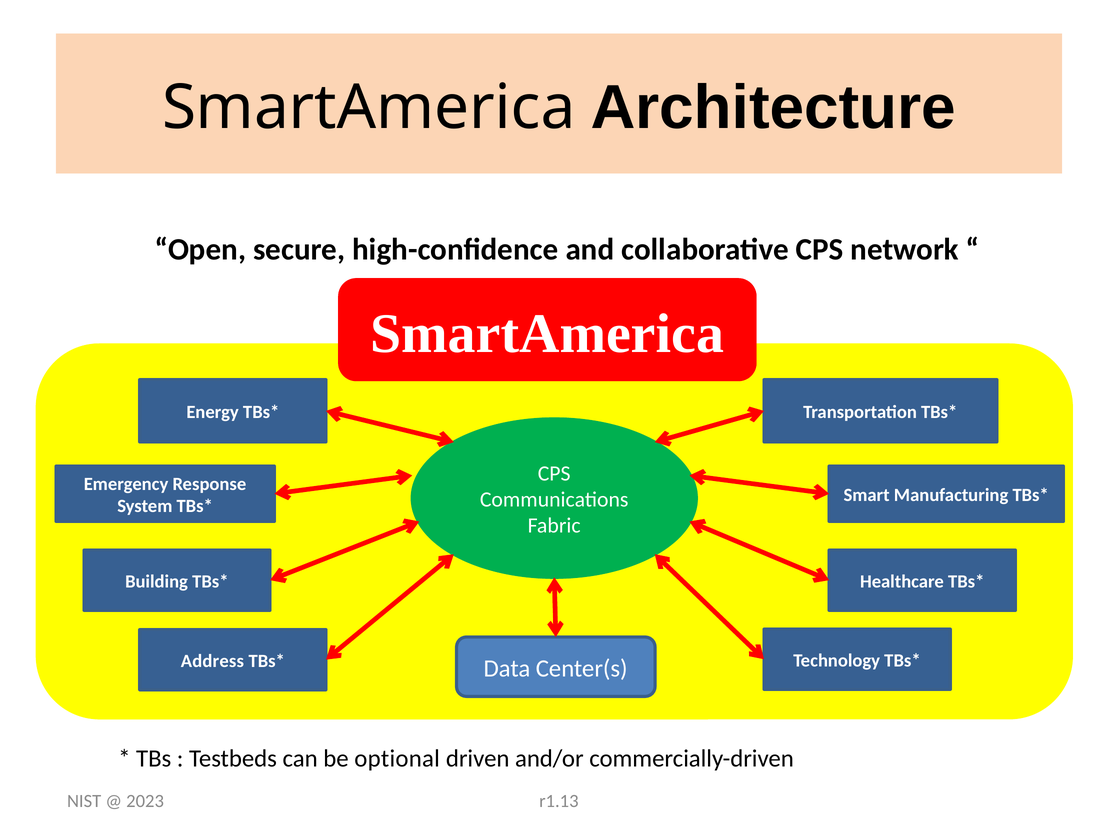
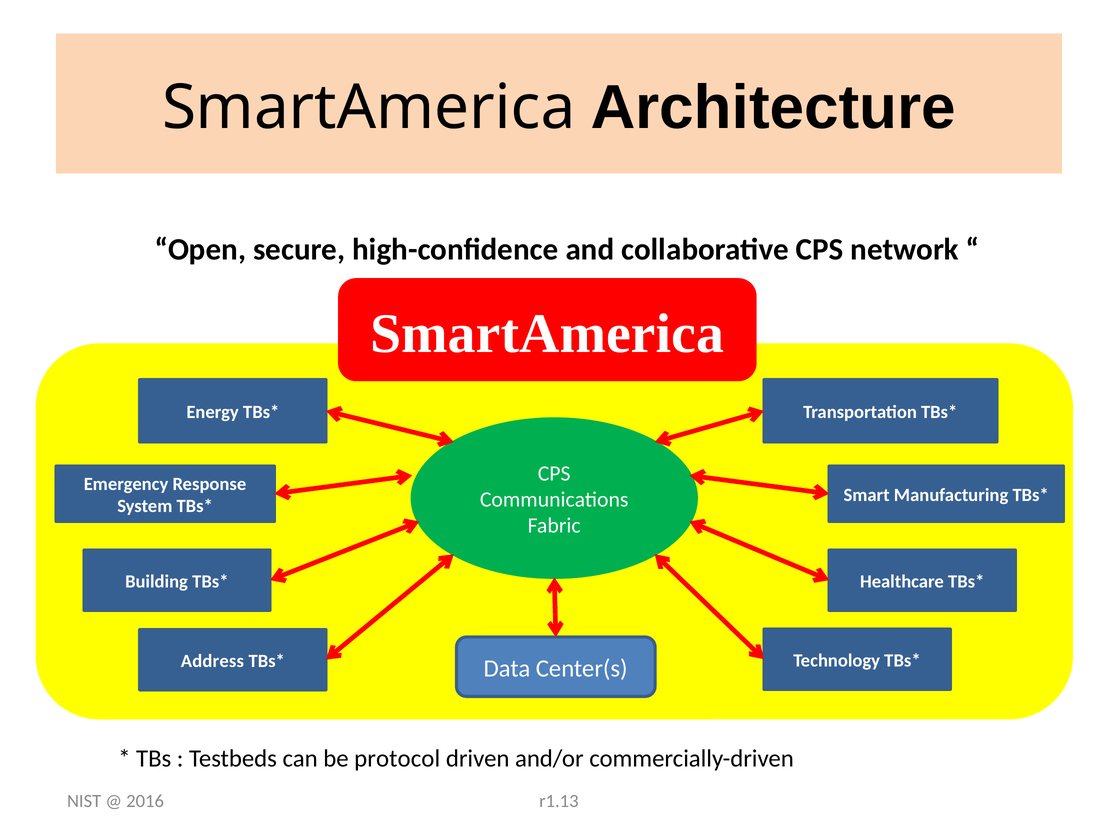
optional: optional -> protocol (397, 758)
2023: 2023 -> 2016 (145, 801)
